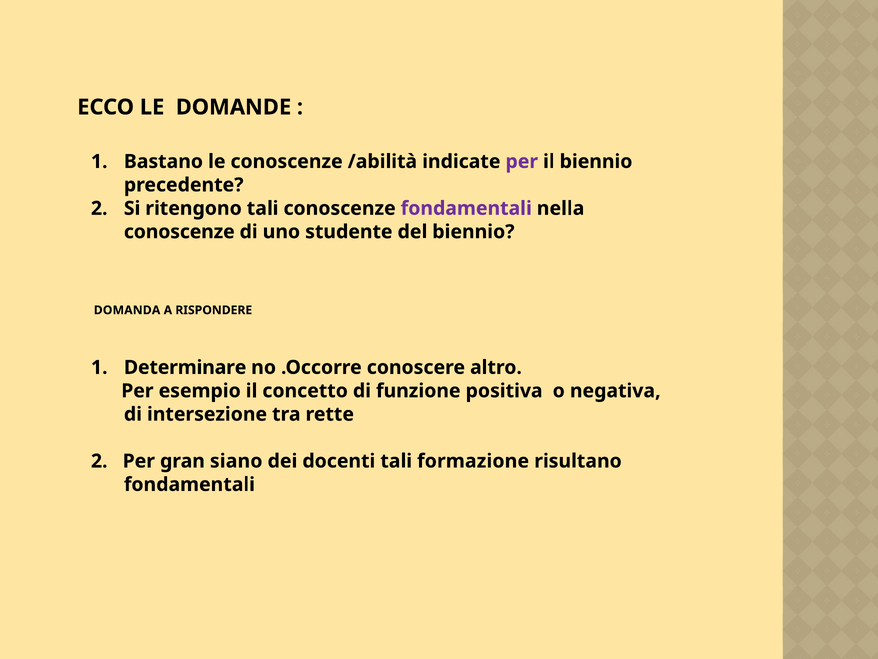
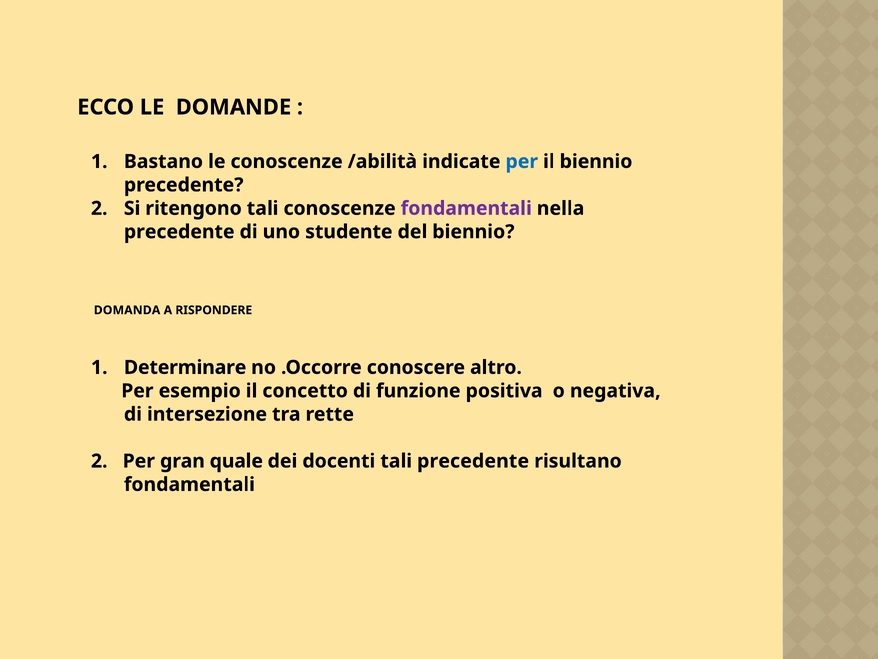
per colour: purple -> blue (522, 161)
conoscenze: conoscenze -> precedente (179, 232)
siano: siano -> quale (236, 461)
tali formazione: formazione -> precedente (473, 461)
